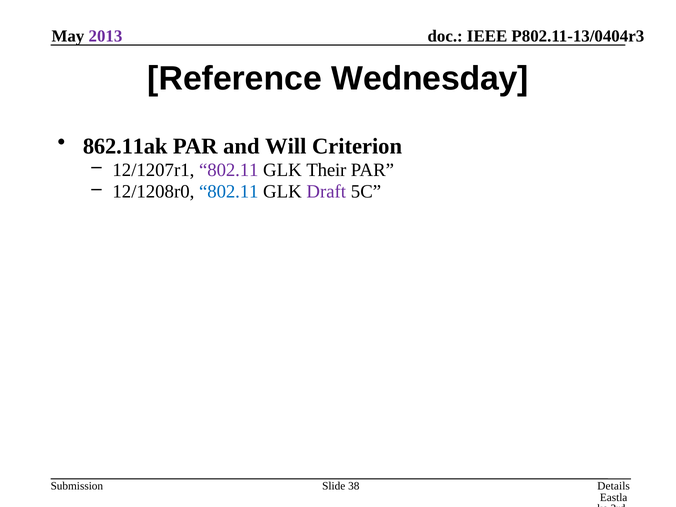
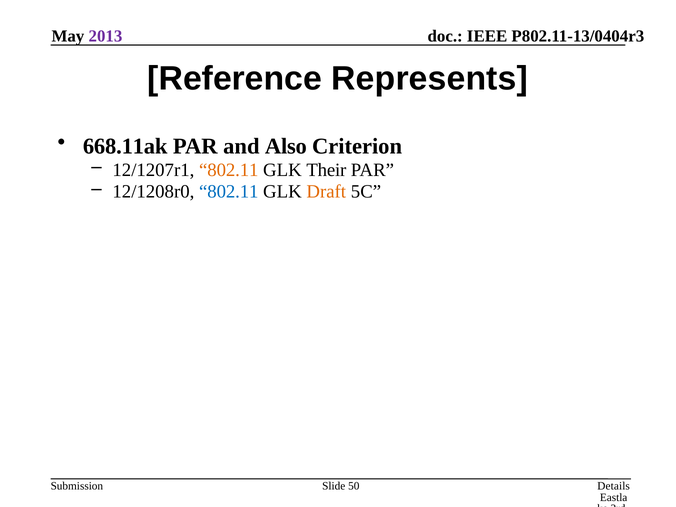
Wednesday: Wednesday -> Represents (430, 78)
862.11ak: 862.11ak -> 668.11ak (125, 146)
Will: Will -> Also (286, 146)
802.11 colour: purple -> orange (229, 170)
Draft colour: purple -> orange (326, 192)
38: 38 -> 50 (354, 486)
